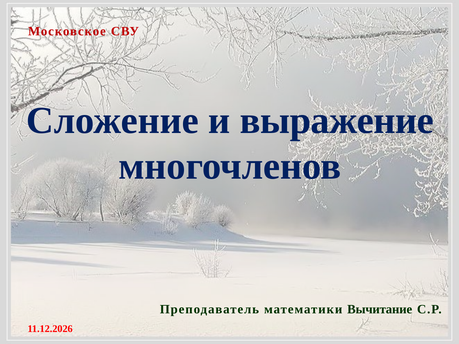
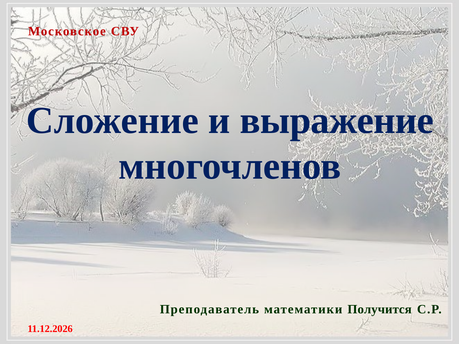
Вычитание: Вычитание -> Получится (380, 309)
